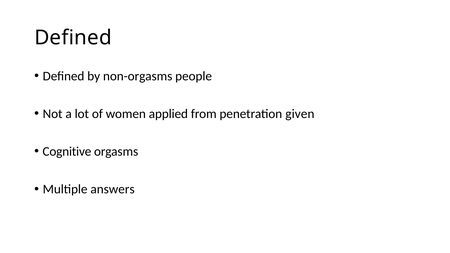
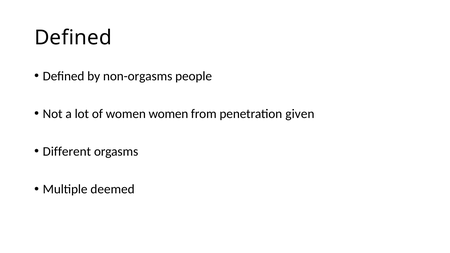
women applied: applied -> women (168, 114)
Cognitive: Cognitive -> Different (67, 152)
answers: answers -> deemed (113, 189)
